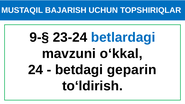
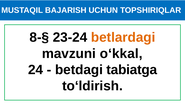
9-§: 9-§ -> 8-§ (39, 37)
betlardagi colour: blue -> orange (123, 37)
geparin: geparin -> tabiatga (132, 70)
